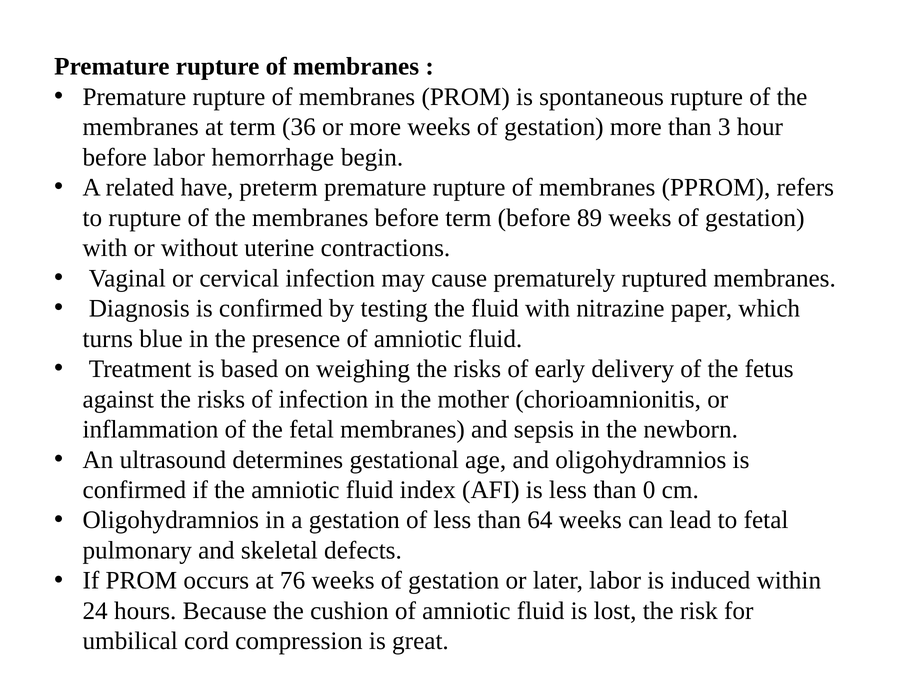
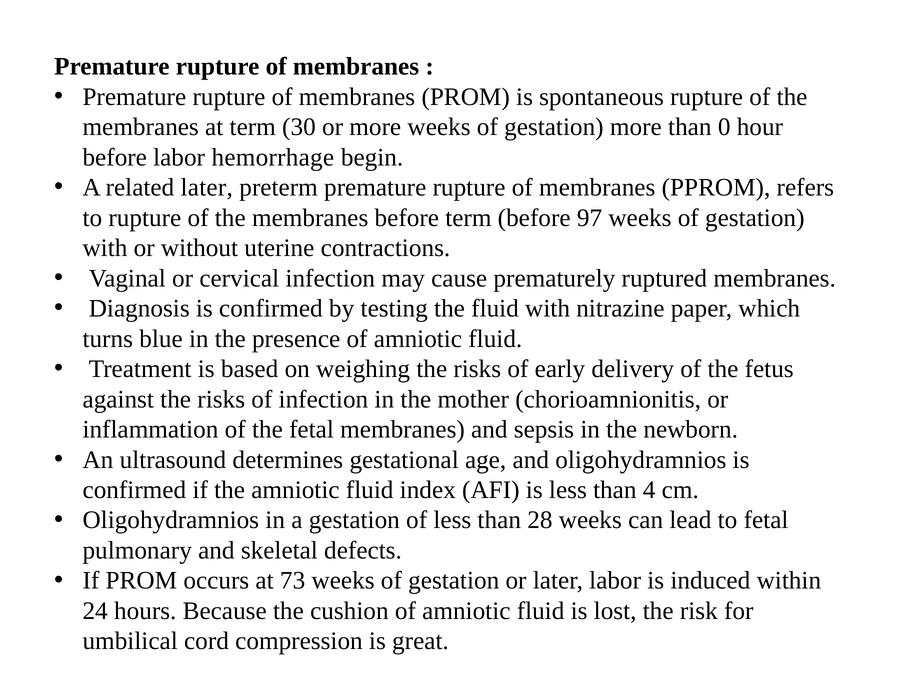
36: 36 -> 30 (299, 127)
3: 3 -> 0 (724, 127)
related have: have -> later (207, 188)
89: 89 -> 97 (589, 218)
0: 0 -> 4 (649, 490)
64: 64 -> 28 (540, 520)
76: 76 -> 73 (293, 581)
